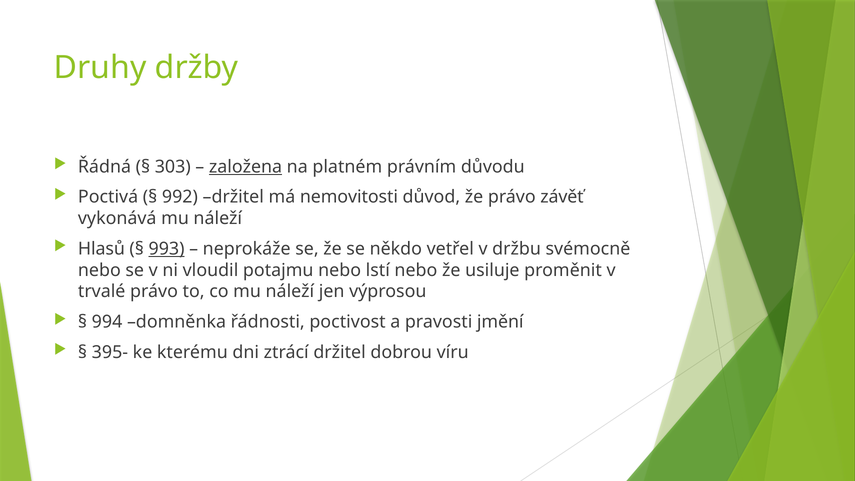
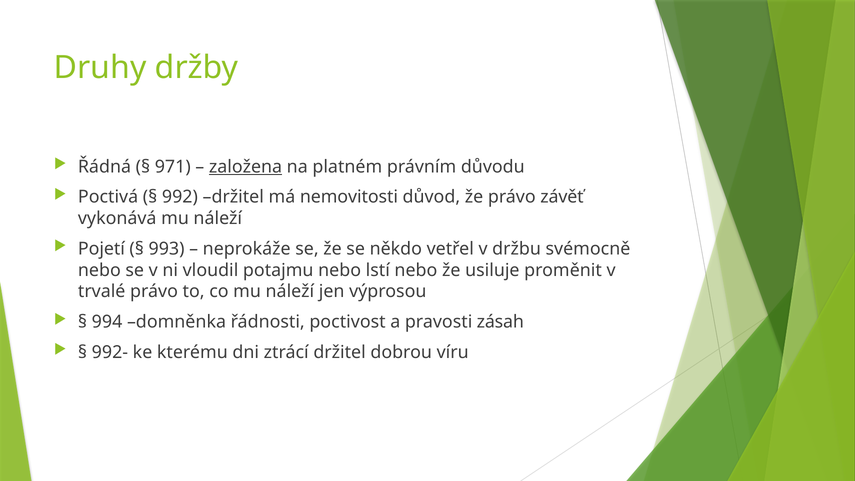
303: 303 -> 971 (173, 167)
Hlasů: Hlasů -> Pojetí (101, 249)
993 underline: present -> none (167, 249)
jmění: jmění -> zásah (500, 322)
395-: 395- -> 992- (110, 352)
